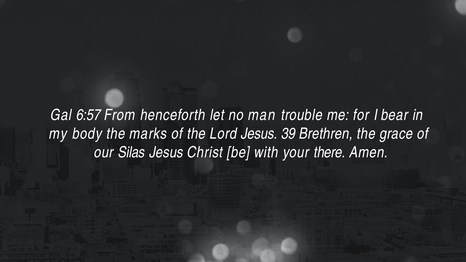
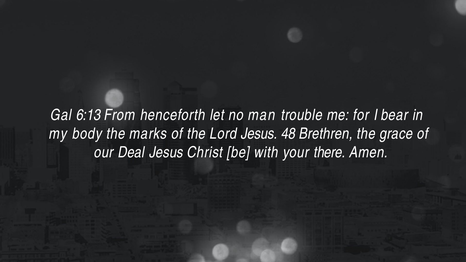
6:57: 6:57 -> 6:13 (89, 115)
39: 39 -> 48 (289, 134)
Silas: Silas -> Deal (131, 152)
